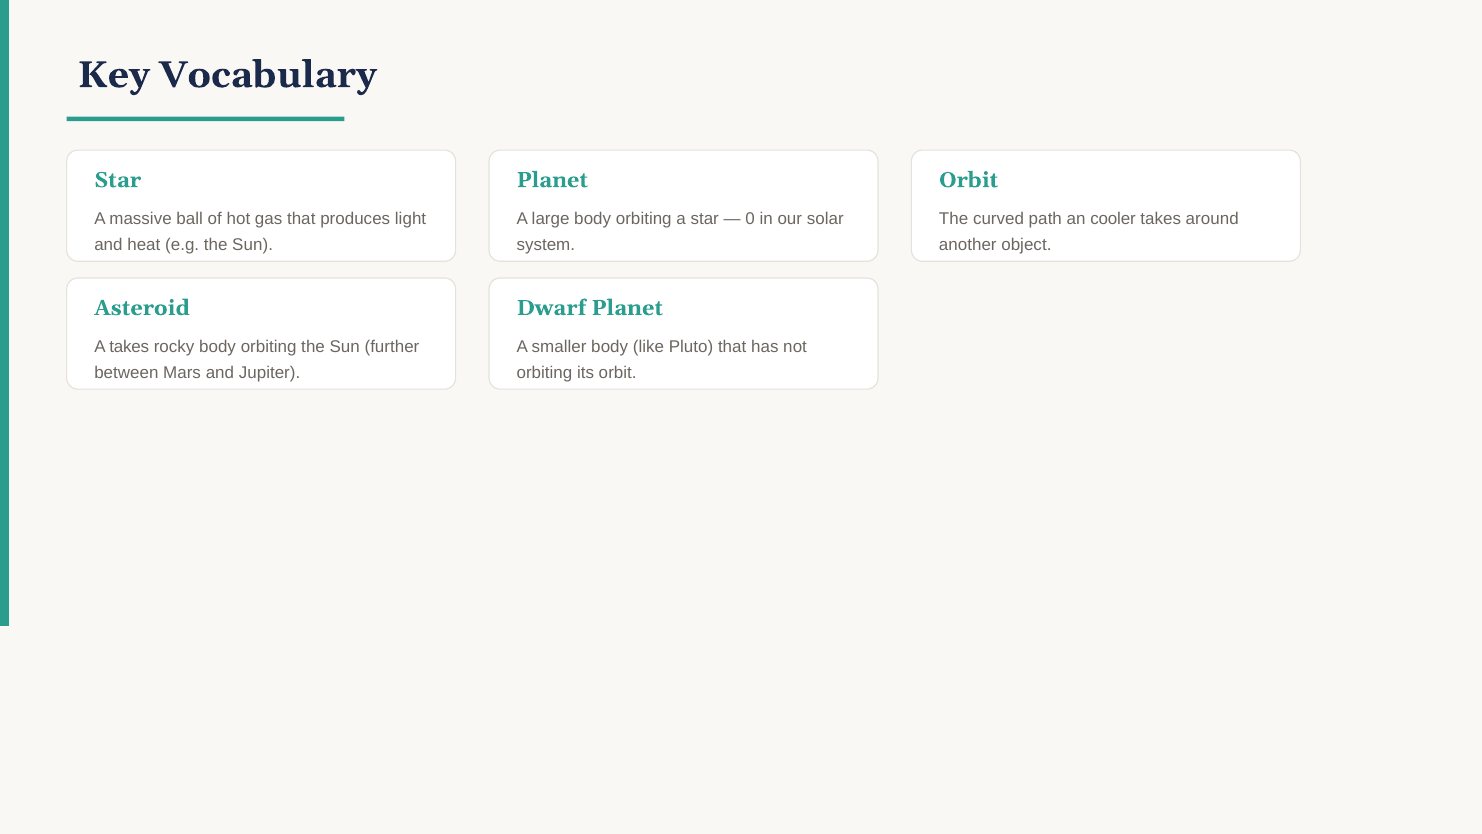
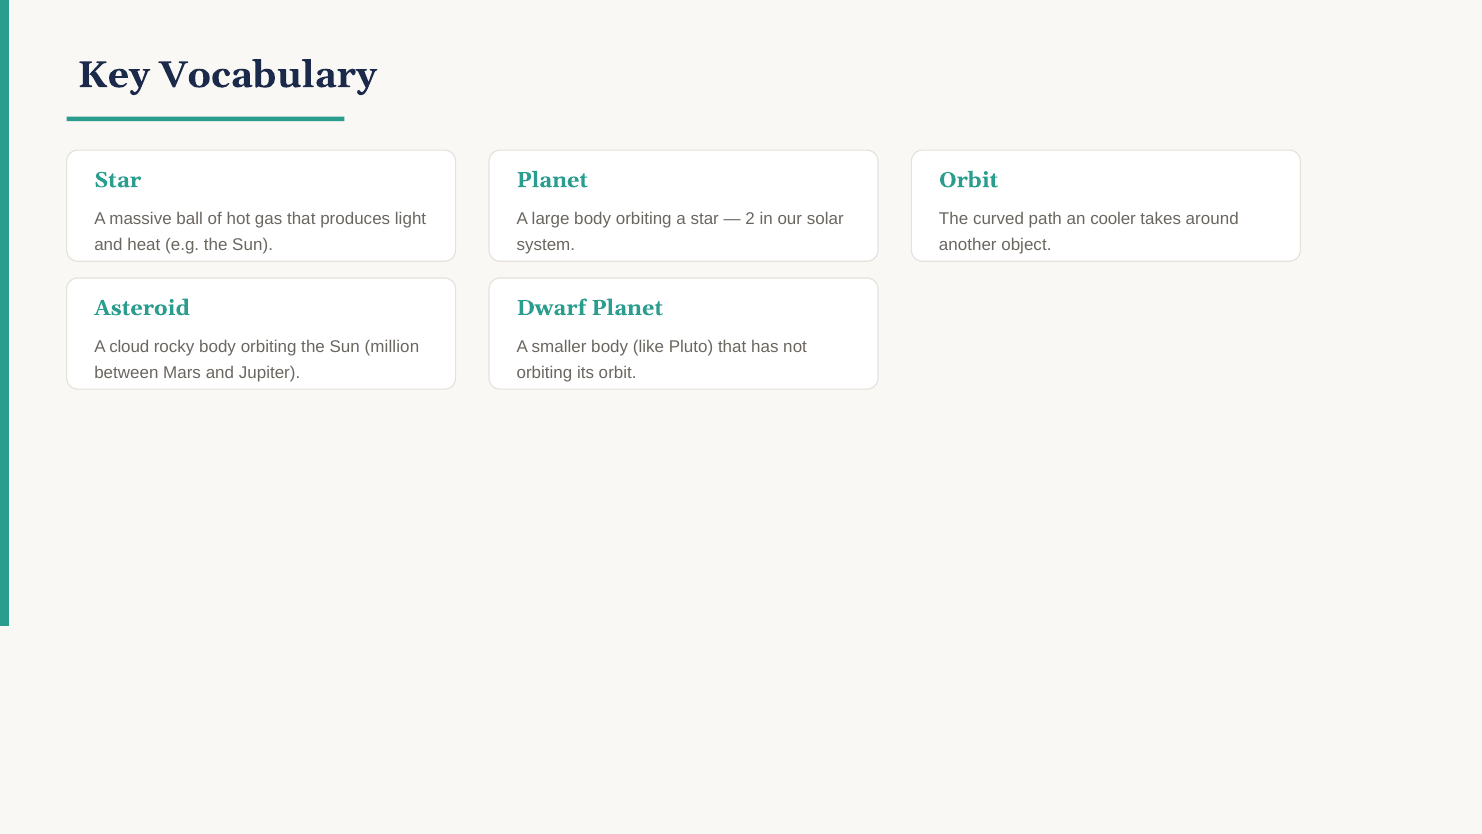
0: 0 -> 2 (750, 219)
A takes: takes -> cloud (129, 347)
further: further -> million (392, 347)
